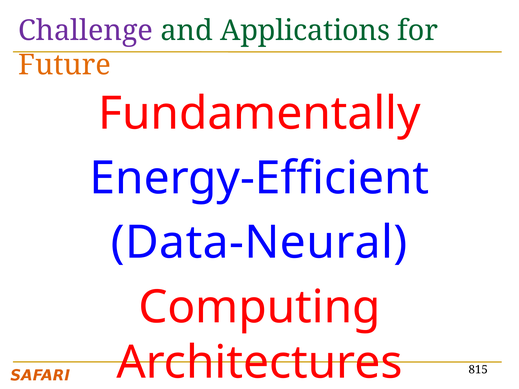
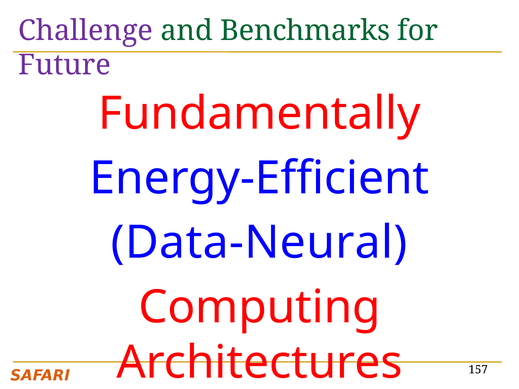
Applications: Applications -> Benchmarks (305, 31)
Future colour: orange -> purple (64, 65)
815: 815 -> 157 (478, 370)
